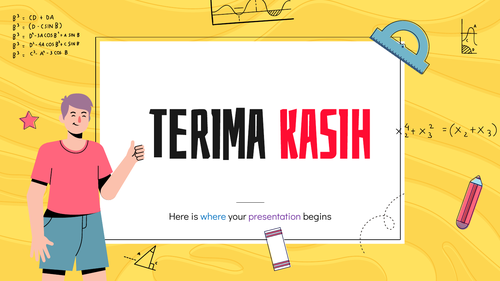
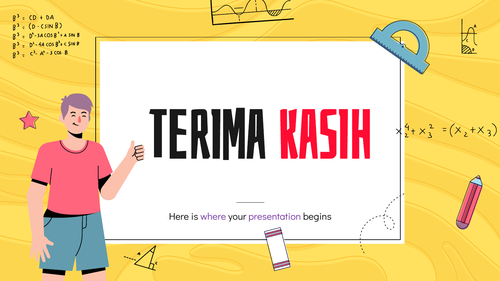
where colour: blue -> purple (213, 217)
